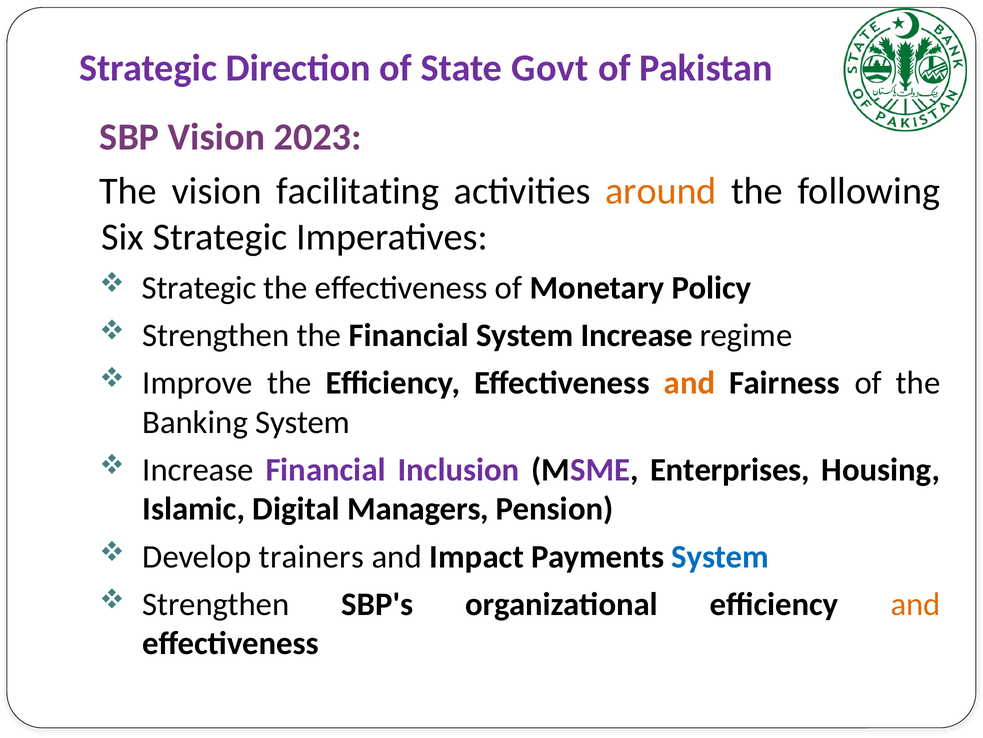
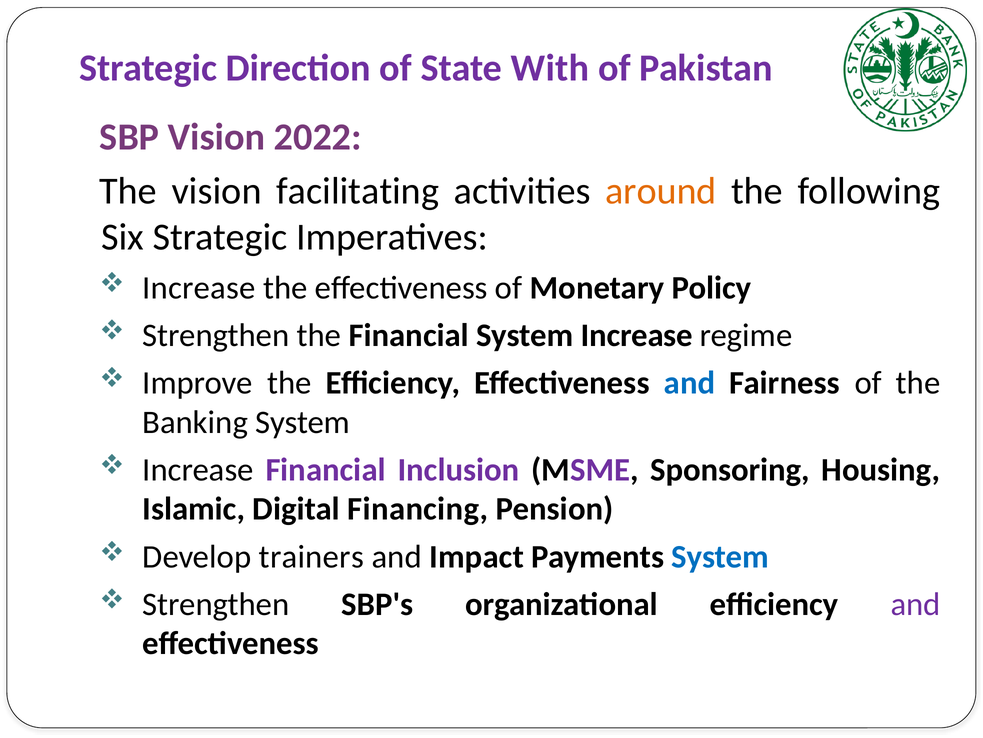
Govt: Govt -> With (550, 68)
2023: 2023 -> 2022 (318, 137)
Strategic: Strategic -> Increase (199, 287)
and colour: orange -> blue (690, 382)
Enterprises: Enterprises -> Sponsoring (730, 469)
Managers: Managers -> Financing (418, 509)
and colour: orange -> purple (916, 604)
